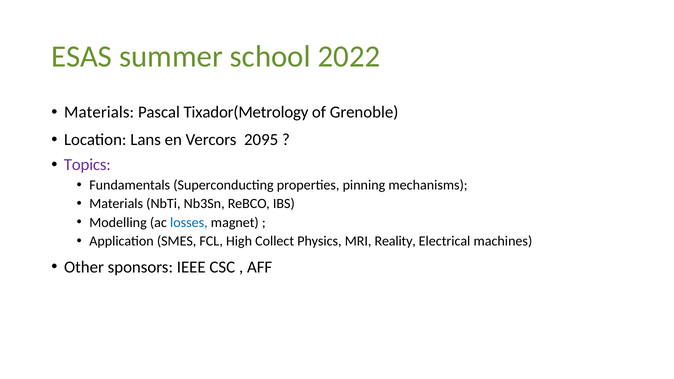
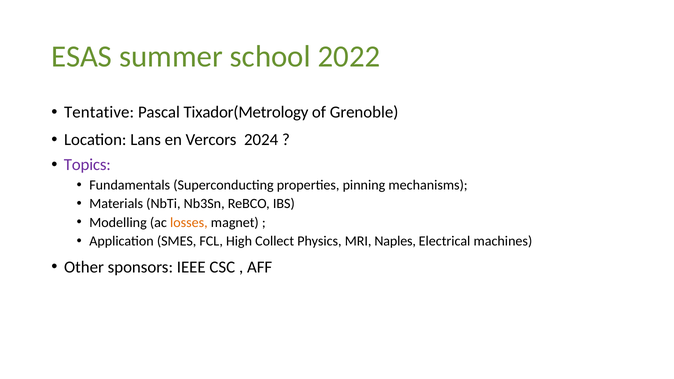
Materials: Materials -> Tentative (99, 112)
2095: 2095 -> 2024 (261, 140)
losses colour: blue -> orange (189, 222)
Reality: Reality -> Naples (395, 241)
